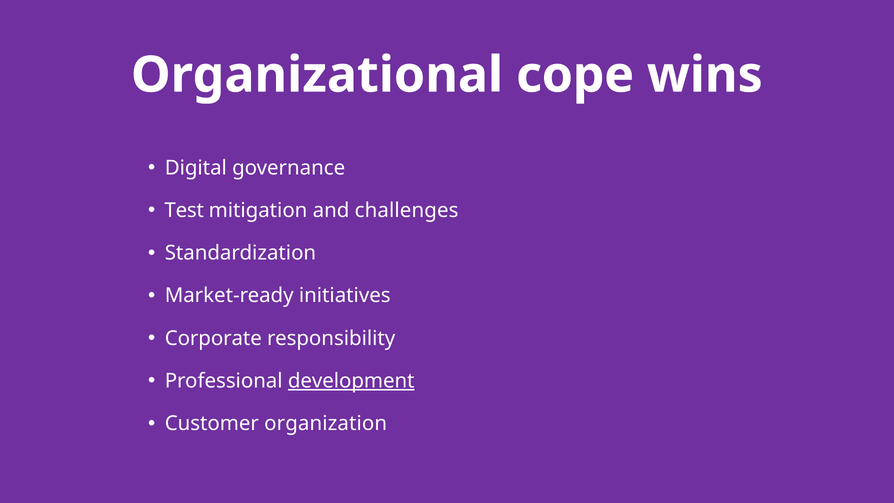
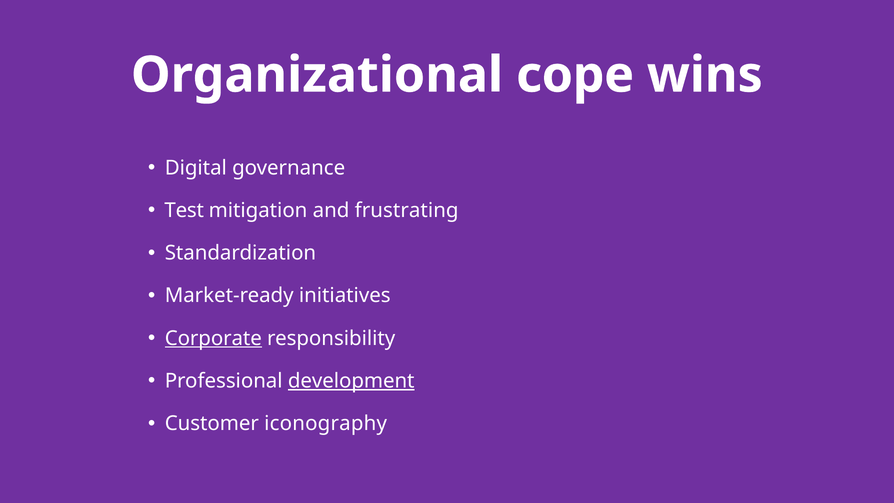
challenges: challenges -> frustrating (407, 210)
Corporate underline: none -> present (213, 338)
organization: organization -> iconography (326, 423)
